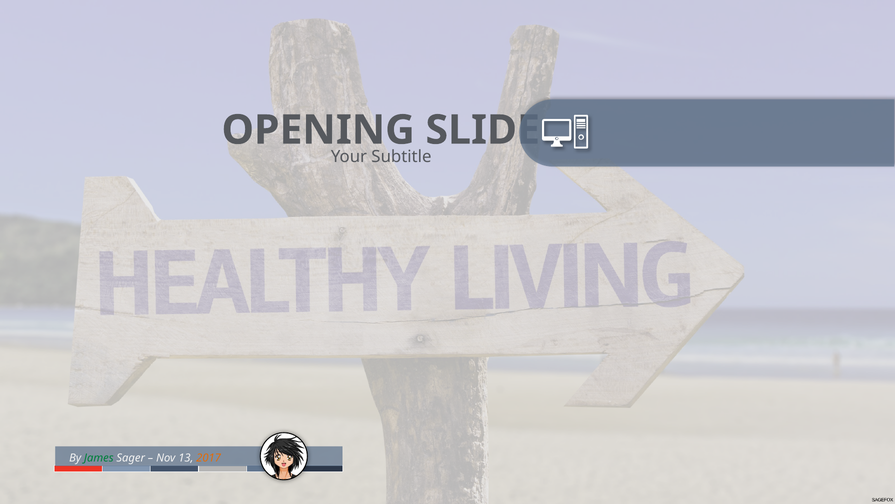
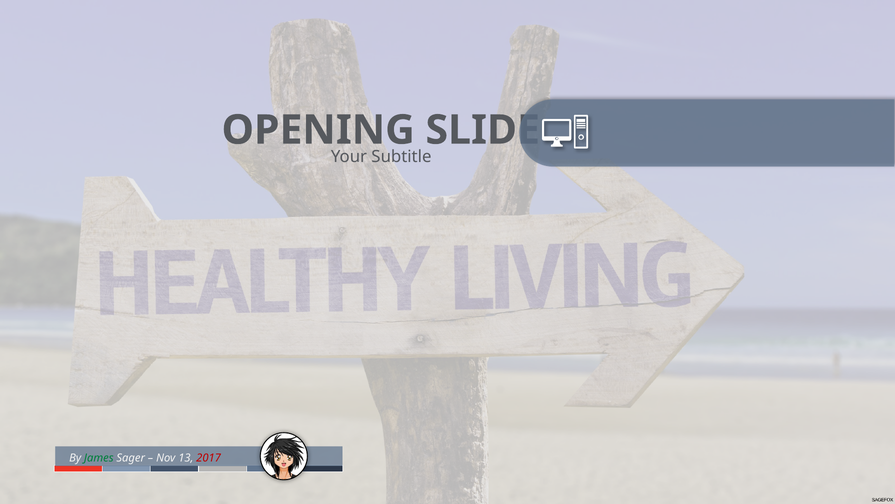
2017 colour: orange -> red (209, 457)
